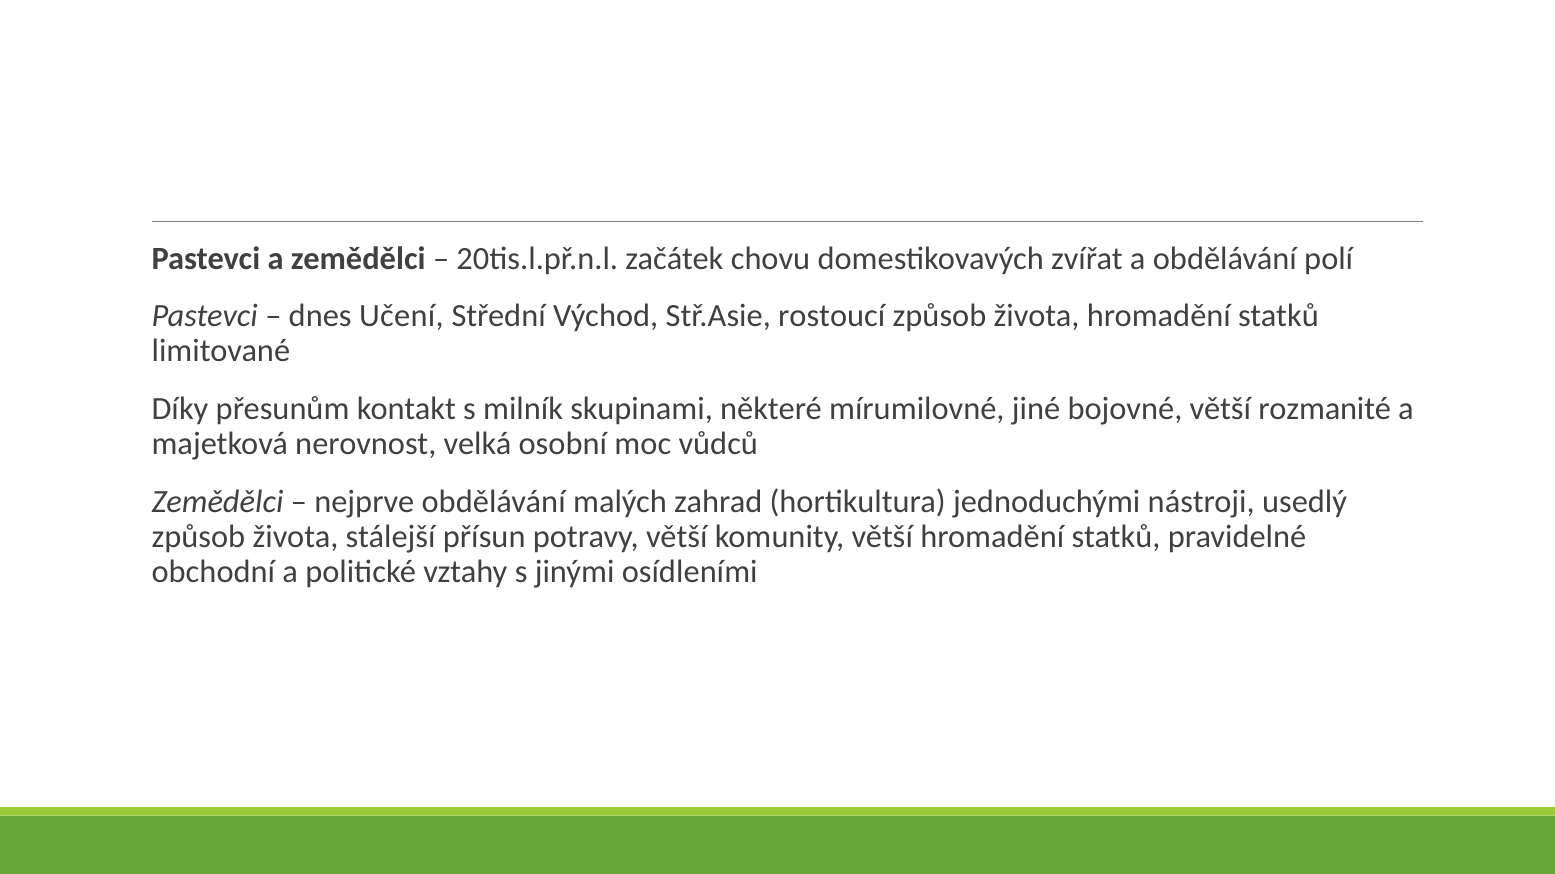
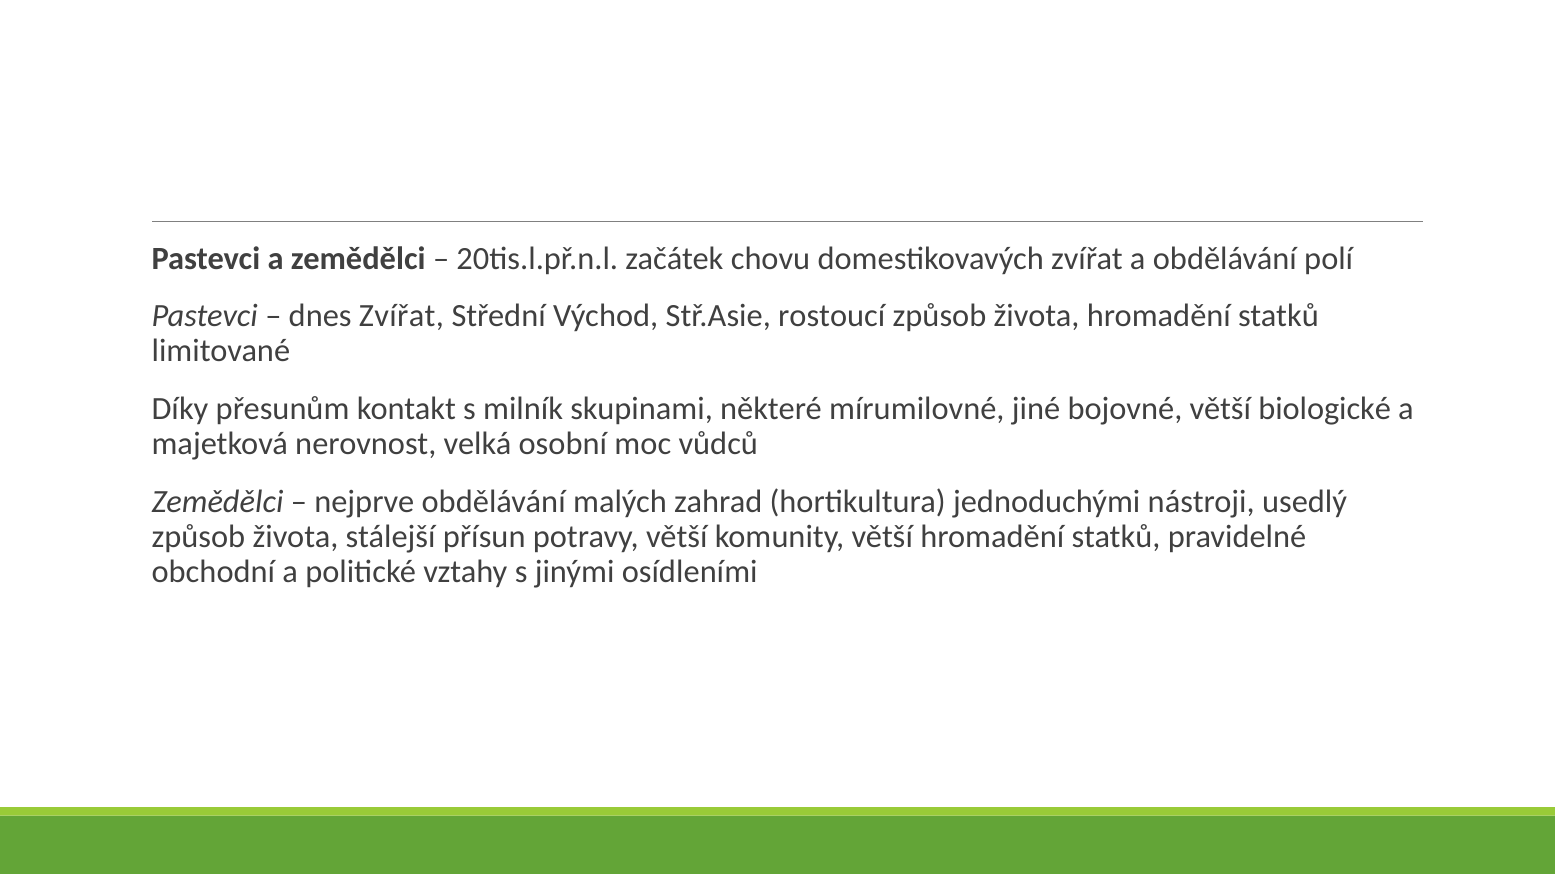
dnes Učení: Učení -> Zvířat (401, 316)
rozmanité: rozmanité -> biologické (1325, 409)
